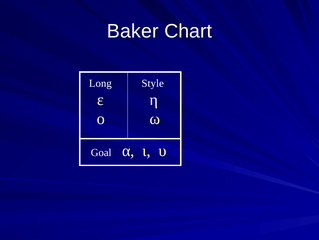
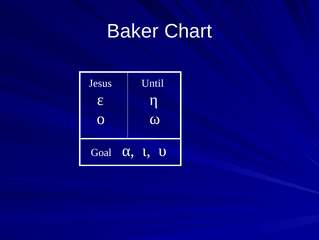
Long: Long -> Jesus (100, 83)
Style: Style -> Until (153, 83)
